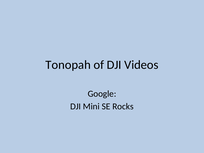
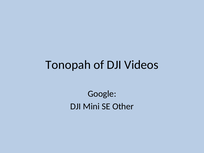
Rocks: Rocks -> Other (123, 106)
